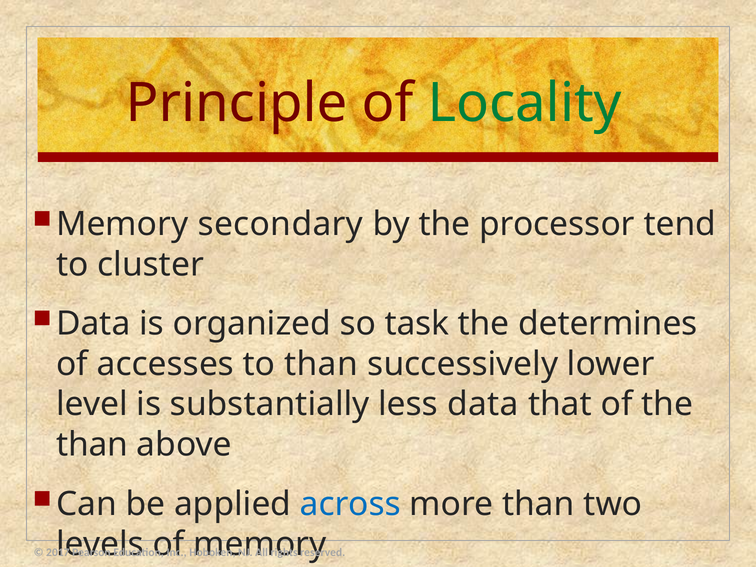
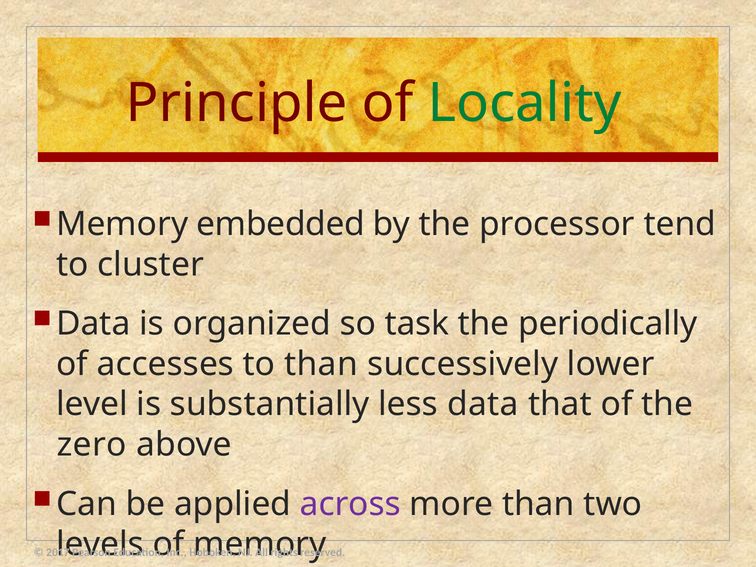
secondary: secondary -> embedded (281, 224)
determines: determines -> periodically (608, 324)
than: than -> zero (92, 445)
across colour: blue -> purple (350, 504)
